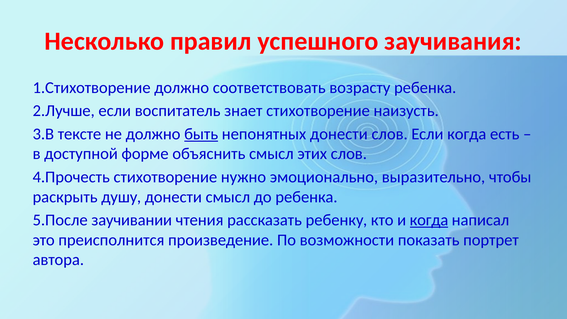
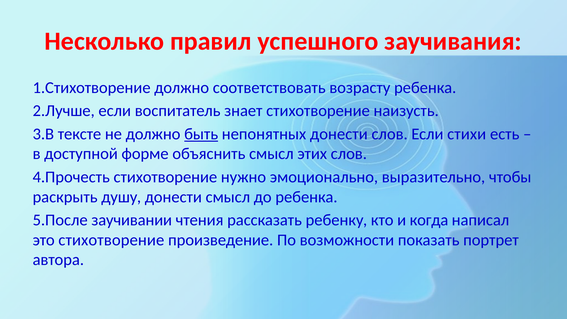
Если когда: когда -> стихи (467, 134)
когда underline: present -> none (429, 220)
это преисполнится: преисполнится -> стихотворение (111, 240)
